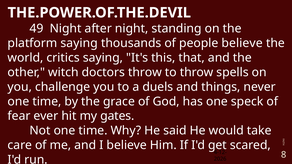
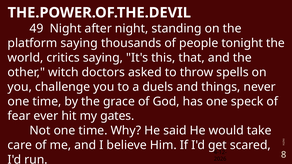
people believe: believe -> tonight (242, 43)
doctors throw: throw -> asked (145, 72)
